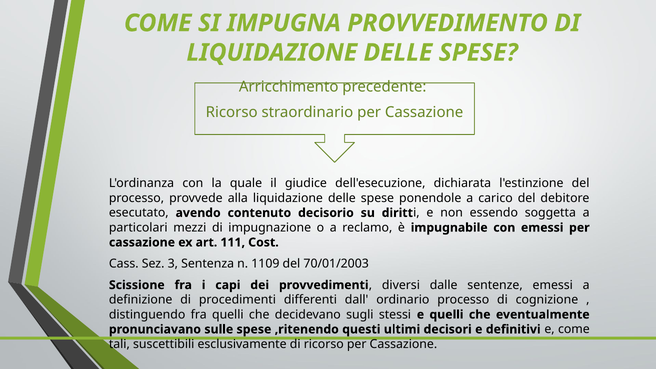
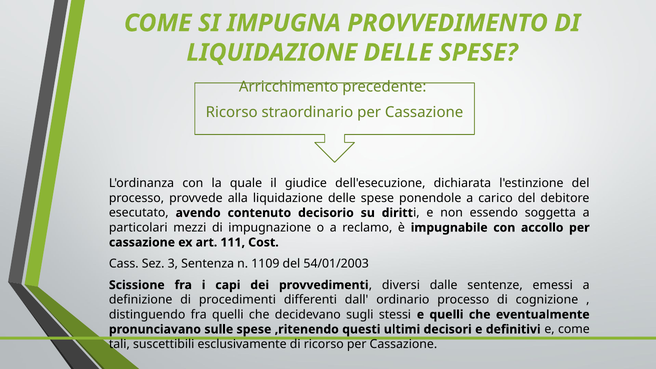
con emessi: emessi -> accollo (542, 228)
70/01/2003: 70/01/2003 -> 54/01/2003 (336, 264)
